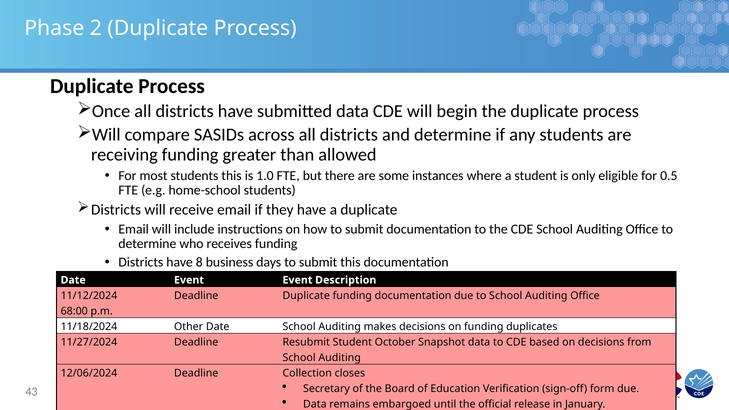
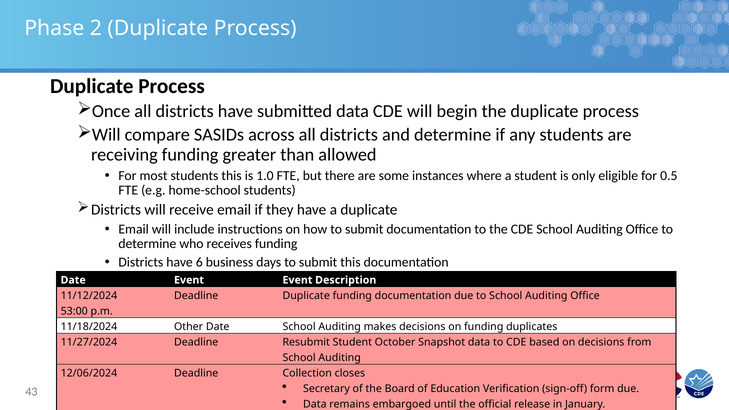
8: 8 -> 6 (199, 262)
68:00: 68:00 -> 53:00 (74, 311)
